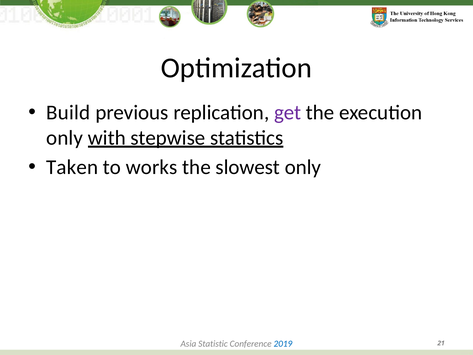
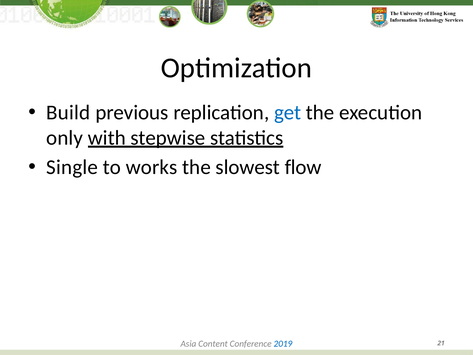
get colour: purple -> blue (288, 112)
Taken: Taken -> Single (72, 167)
slowest only: only -> flow (303, 167)
Statistic: Statistic -> Content (213, 344)
